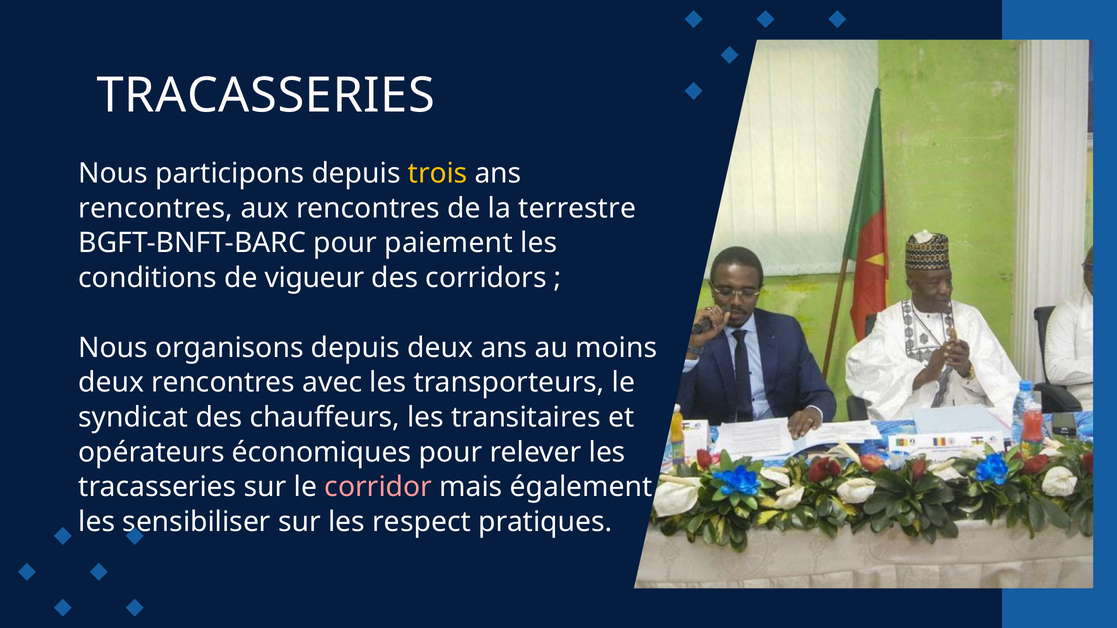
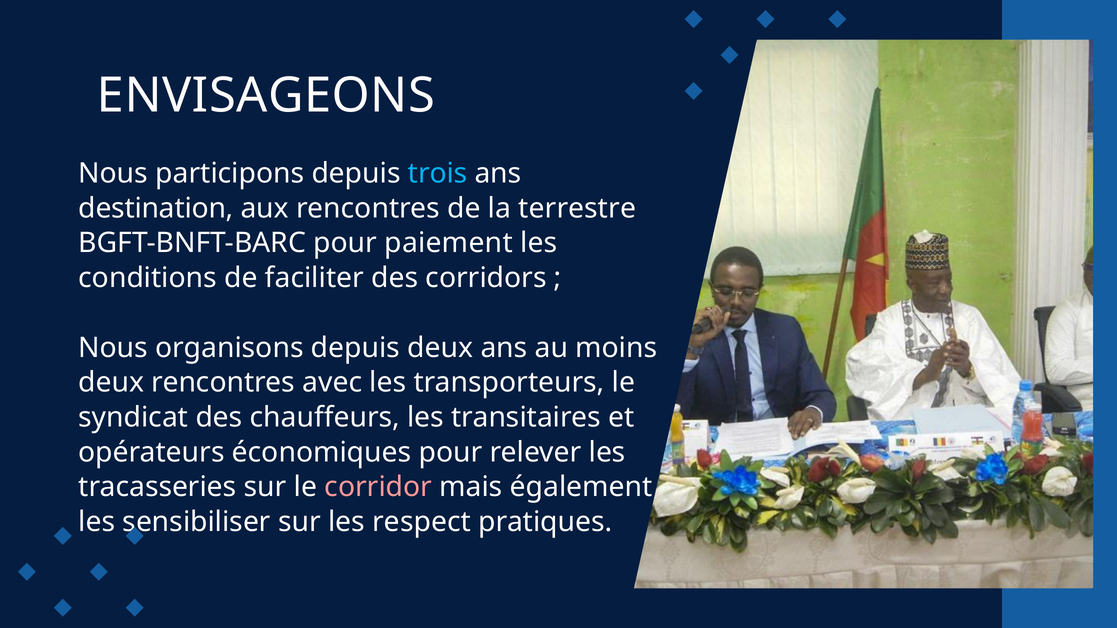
TRACASSERIES: TRACASSERIES -> ENVISAGEONS (266, 96)
trois colour: yellow -> light blue (438, 174)
rencontres: rencontres -> destination (156, 208)
vigueur: vigueur -> faciliter (314, 278)
